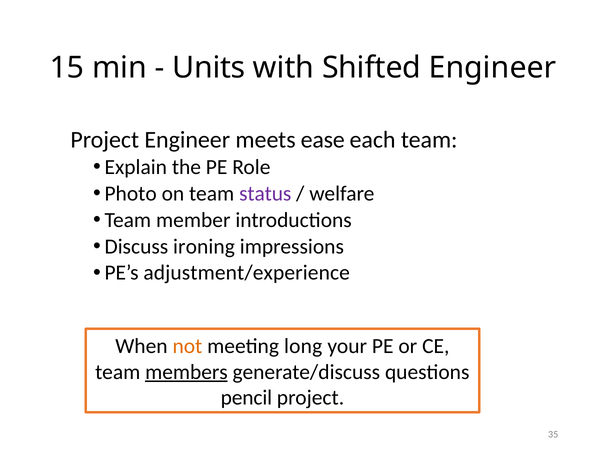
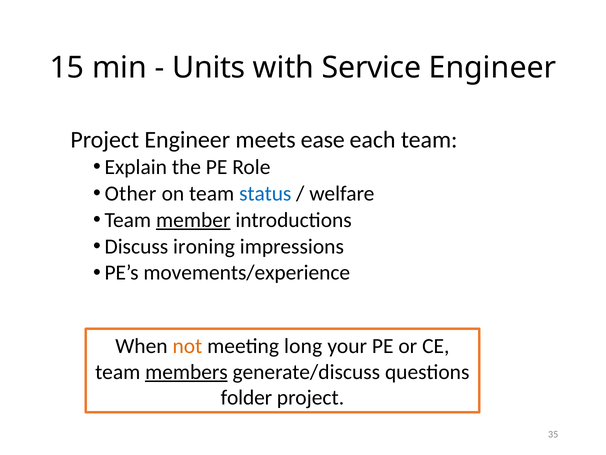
Shifted: Shifted -> Service (372, 68)
Photo: Photo -> Other (131, 193)
status colour: purple -> blue (265, 193)
member underline: none -> present (193, 220)
adjustment/experience: adjustment/experience -> movements/experience (247, 273)
pencil: pencil -> folder (246, 397)
